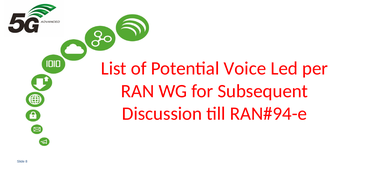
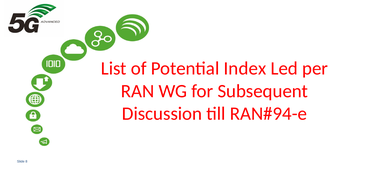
Voice: Voice -> Index (245, 68)
